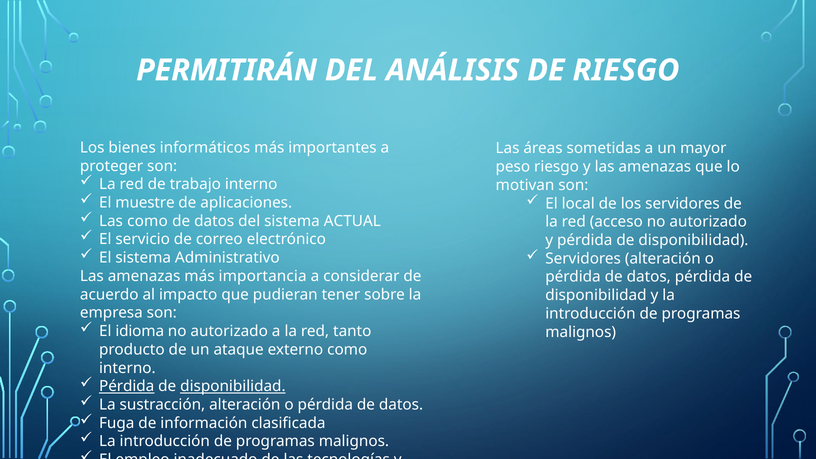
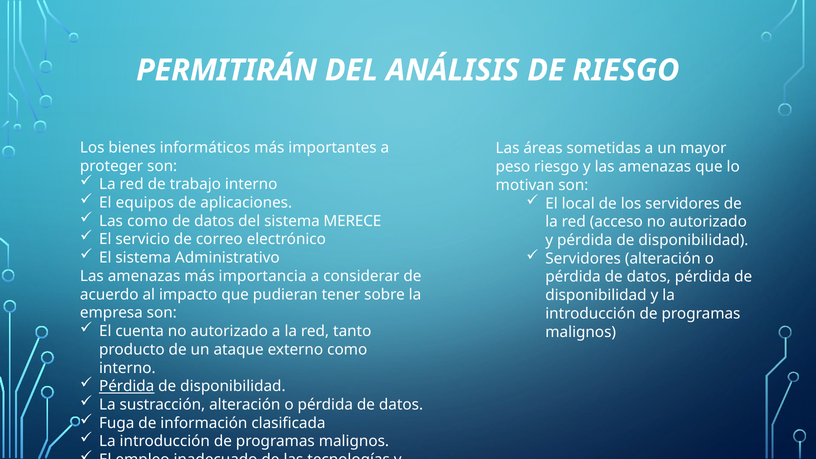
muestre: muestre -> equipos (145, 203)
ACTUAL: ACTUAL -> MERECE (352, 221)
idioma: idioma -> cuenta (140, 331)
disponibilidad underline: present -> none (233, 386)
